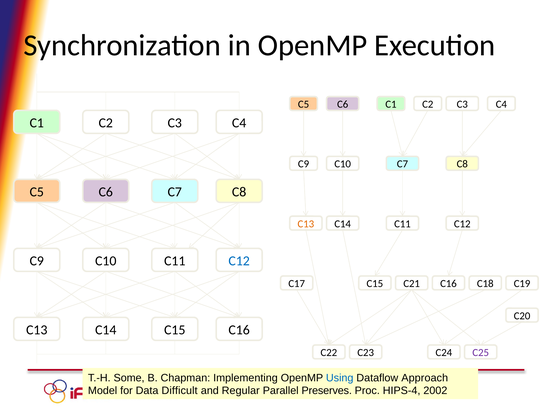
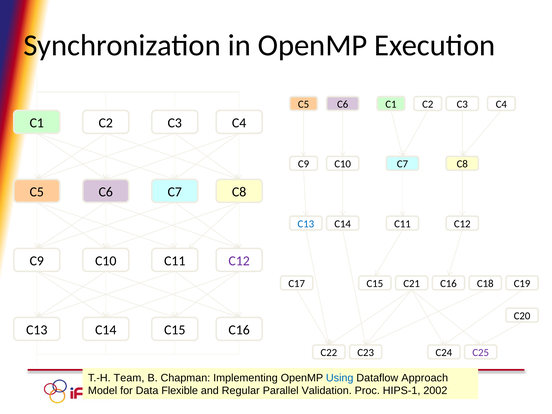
C13 colour: orange -> blue (306, 224)
C12 colour: blue -> purple (239, 261)
Some: Some -> Team (129, 378)
Difficult: Difficult -> Flexible (180, 391)
Preserves: Preserves -> Validation (327, 391)
HIPS-4: HIPS-4 -> HIPS-1 (402, 391)
